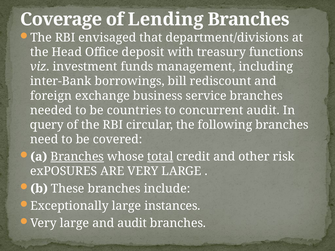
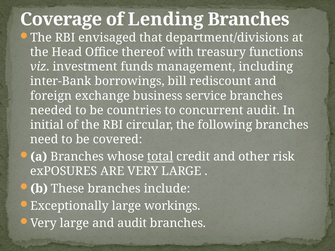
deposit: deposit -> thereof (143, 52)
query: query -> initial (47, 125)
Branches underline: present -> none (77, 157)
instances: instances -> workings (172, 206)
